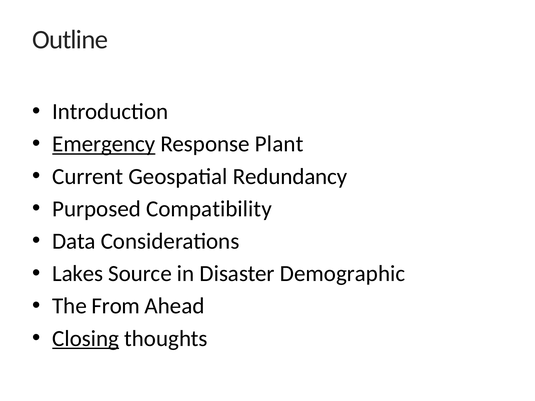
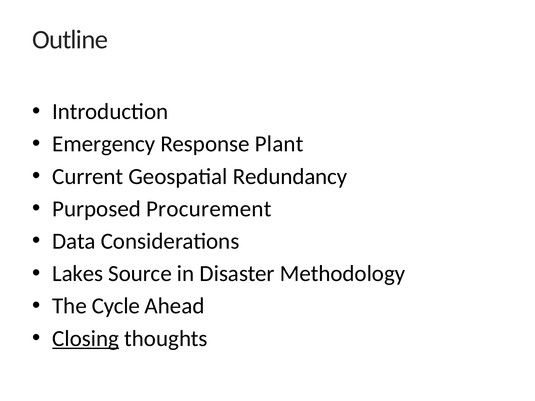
Emergency underline: present -> none (104, 144)
Compatibility: Compatibility -> Procurement (209, 209)
Demographic: Demographic -> Methodology (343, 274)
From: From -> Cycle (116, 306)
